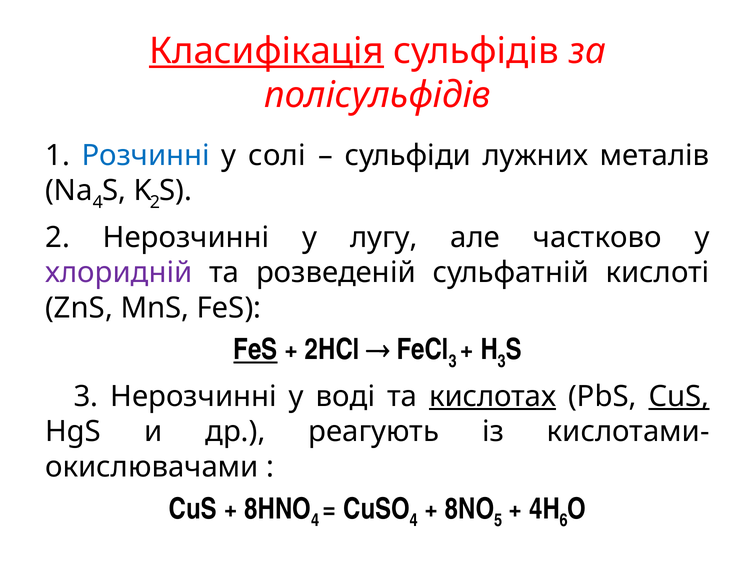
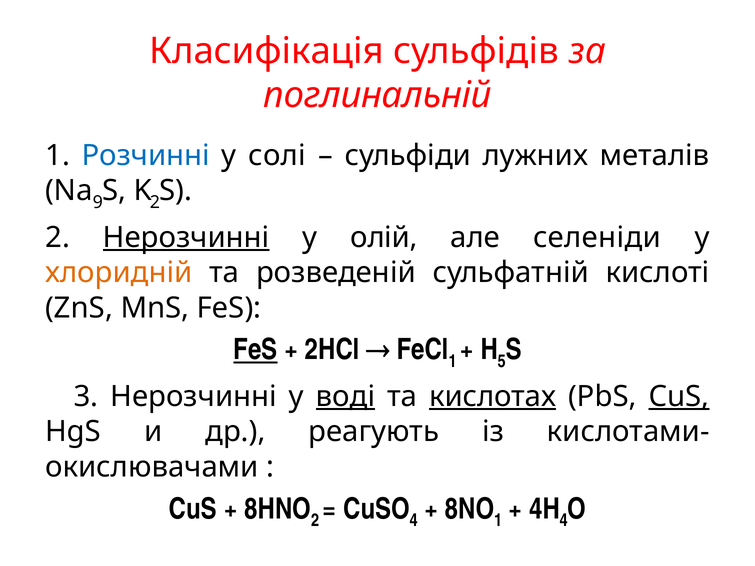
Класифікація underline: present -> none (267, 51)
полісульфідів: полісульфідів -> поглинальній (378, 95)
4: 4 -> 9 (98, 202)
Нерозчинні underline: none -> present (186, 237)
лугу: лугу -> олій (384, 237)
частково: частково -> селеніди (597, 237)
хлоридній colour: purple -> orange (119, 273)
3: 3 -> 1 (453, 361)
3: 3 -> 5 (502, 361)
воді underline: none -> present (346, 397)
4: 4 -> 2 (315, 521)
5: 5 -> 1 (498, 521)
6: 6 -> 4 (564, 521)
